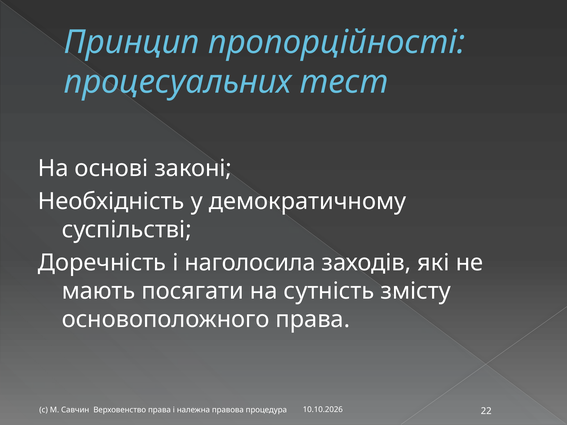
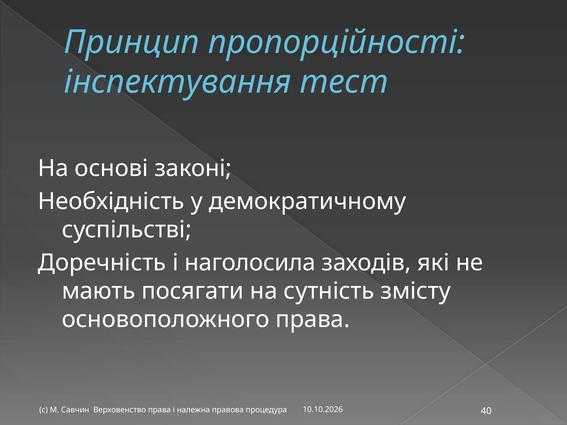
процесуальних: процесуальних -> інспектування (178, 82)
22: 22 -> 40 (486, 411)
